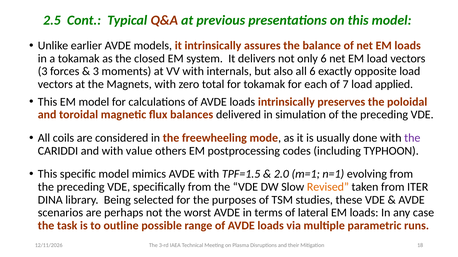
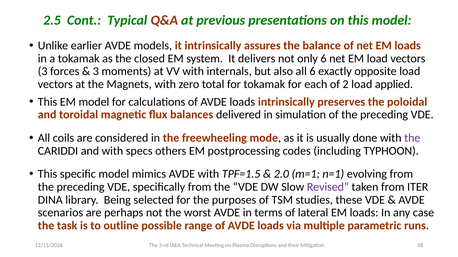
7: 7 -> 2 (346, 84)
value: value -> specs (139, 151)
Revised colour: orange -> purple (328, 187)
